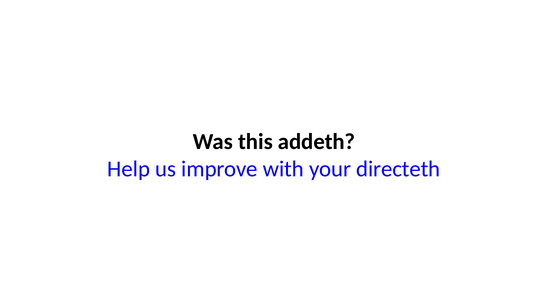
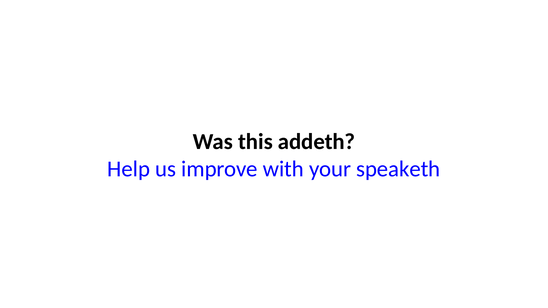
directeth: directeth -> speaketh (398, 169)
